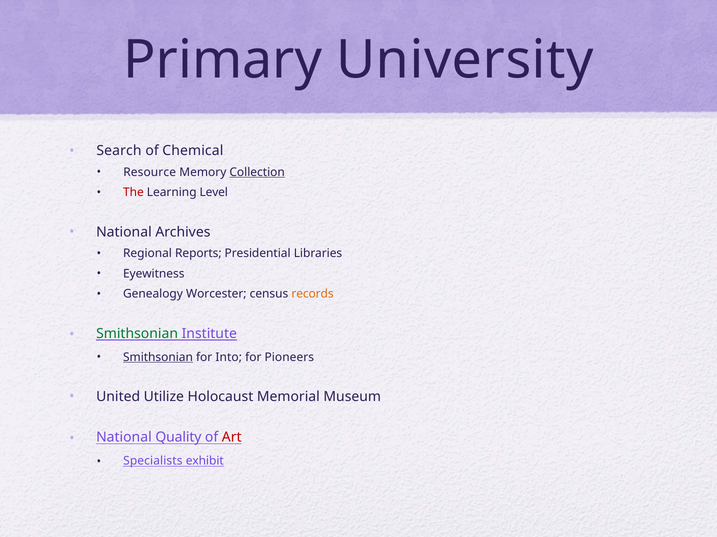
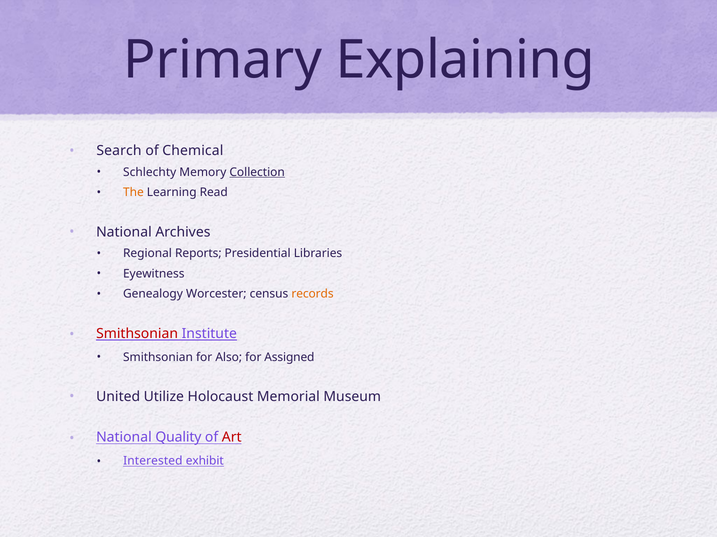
University: University -> Explaining (465, 60)
Resource: Resource -> Schlechty (150, 172)
The colour: red -> orange (133, 193)
Level: Level -> Read (214, 193)
Smithsonian colour: green -> red (137, 334)
Smithsonian underline: present -> none (158, 358)
Into: Into -> Also (229, 358)
Pioneers: Pioneers -> Assigned (289, 358)
Specialists: Specialists -> Interested (153, 461)
